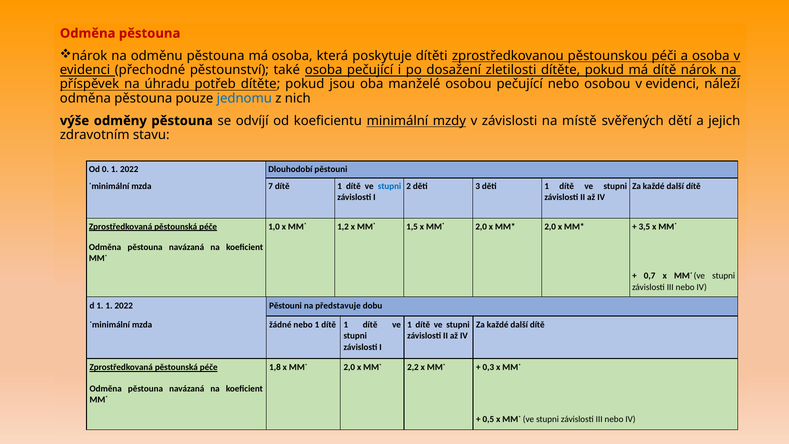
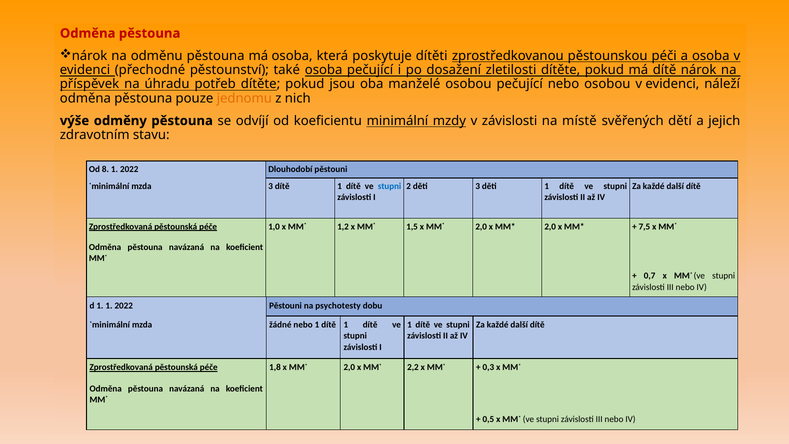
jednomu colour: blue -> orange (244, 98)
0: 0 -> 8 (105, 169)
mzda 7: 7 -> 3 (271, 186)
3,5: 3,5 -> 7,5 (644, 226)
představuje: představuje -> psychotesty (338, 305)
